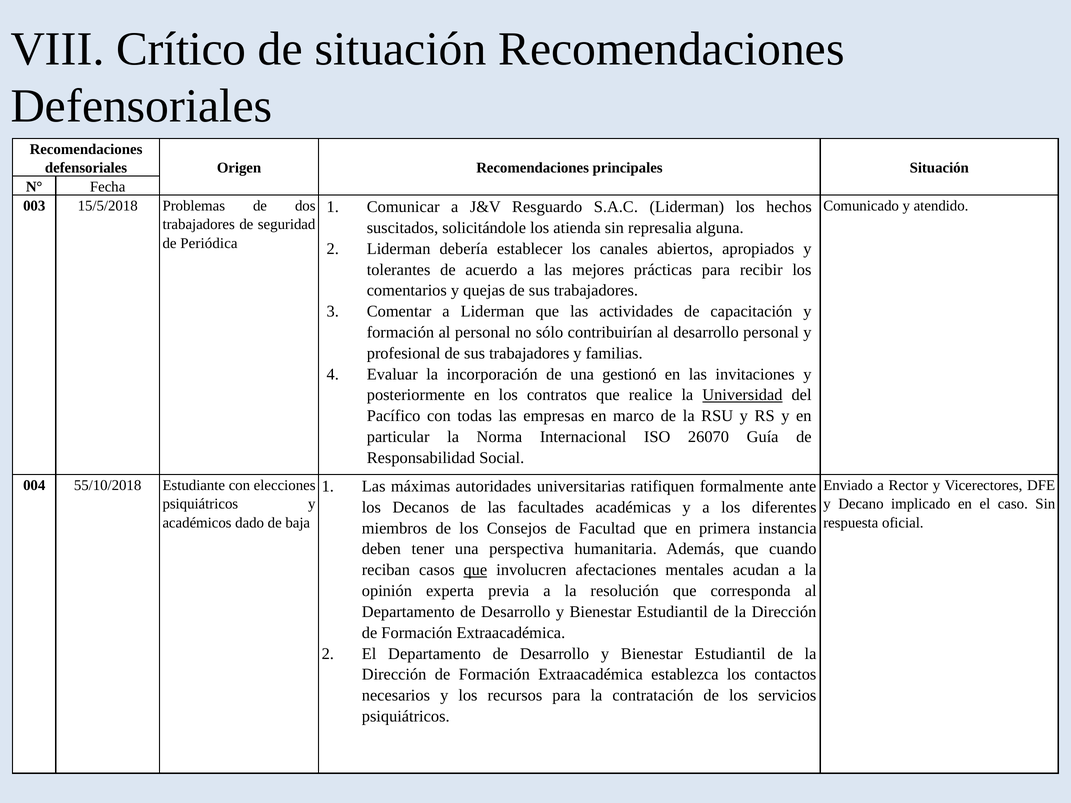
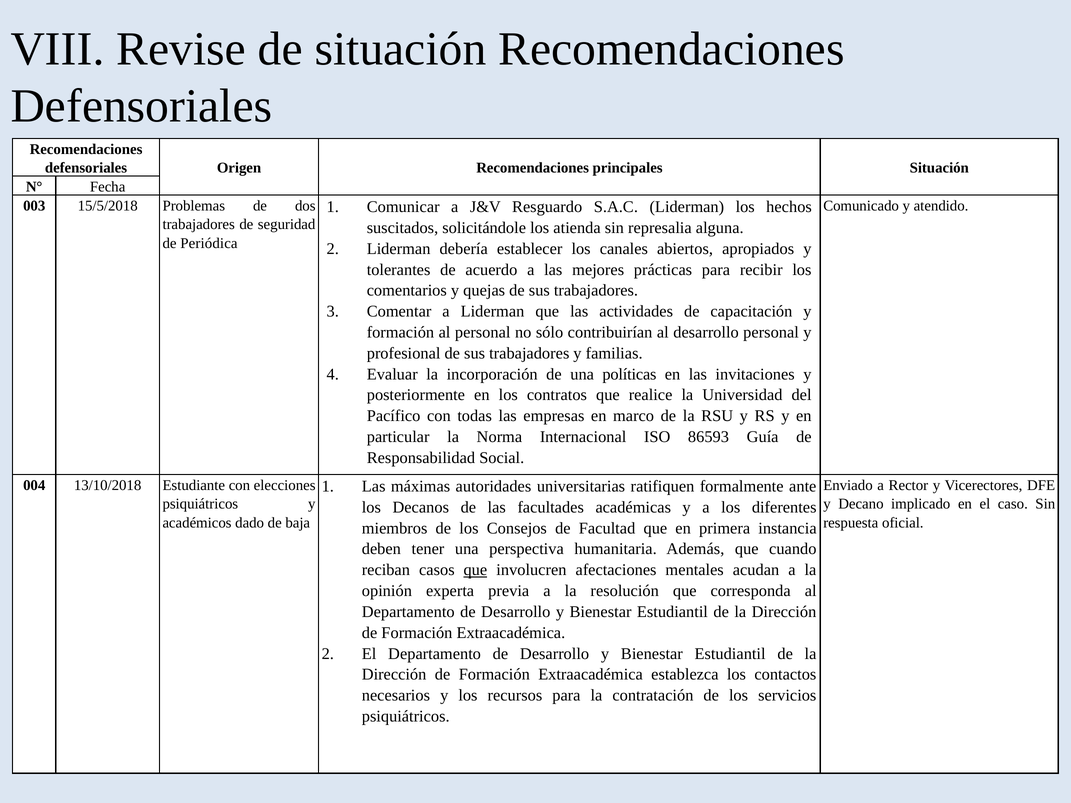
Crítico: Crítico -> Revise (181, 49)
gestionó: gestionó -> políticas (629, 374)
Universidad underline: present -> none (742, 395)
26070: 26070 -> 86593 (708, 437)
55/10/2018: 55/10/2018 -> 13/10/2018 (108, 485)
